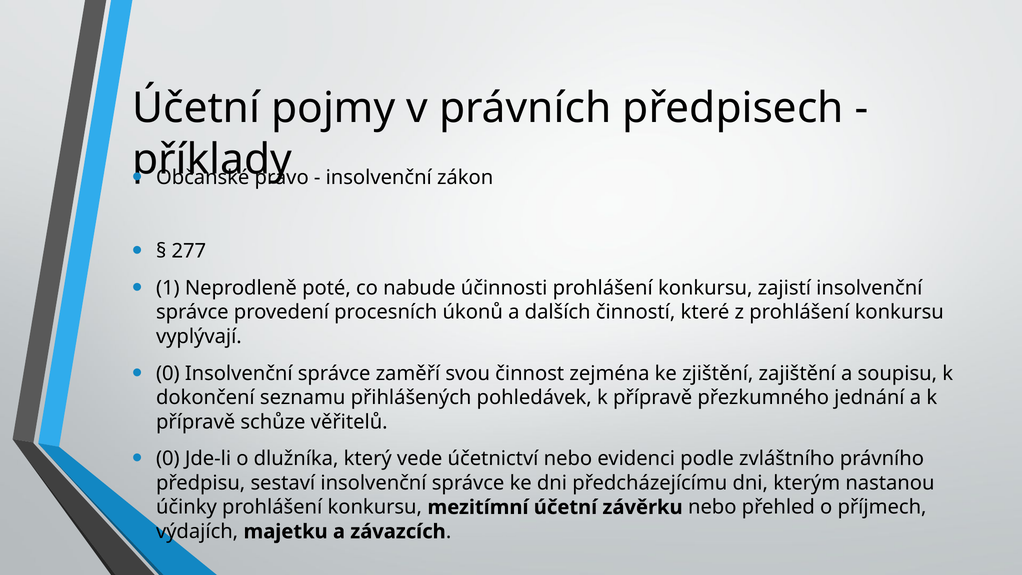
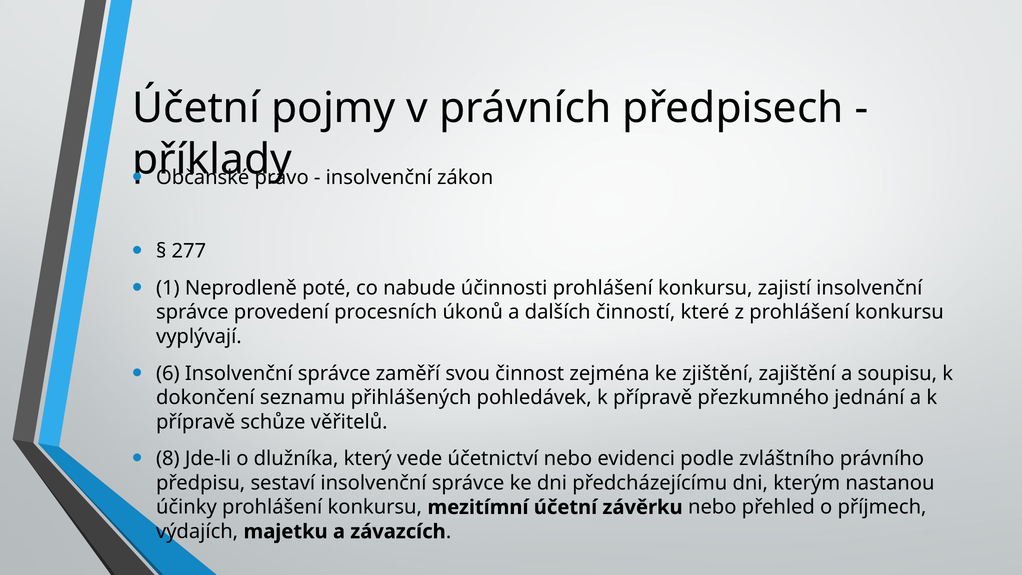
0: 0 -> 6 (168, 373)
0: 0 -> 8 (168, 459)
